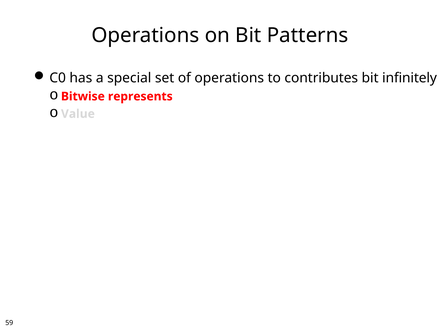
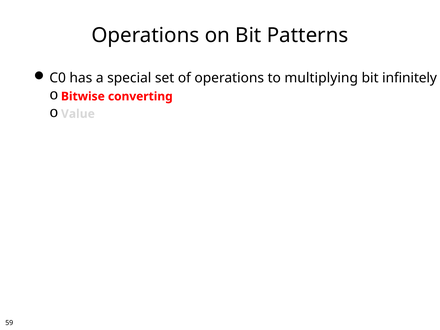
contributes: contributes -> multiplying (321, 78)
represents: represents -> converting (140, 96)
